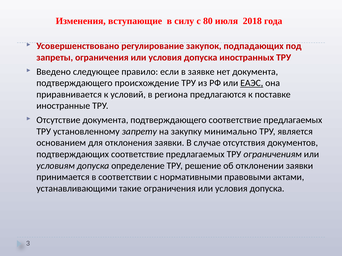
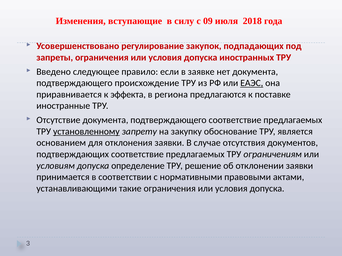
80: 80 -> 09 (208, 21)
условий: условий -> эффекта (128, 95)
установленному underline: none -> present (86, 132)
минимально: минимально -> обоснование (231, 132)
